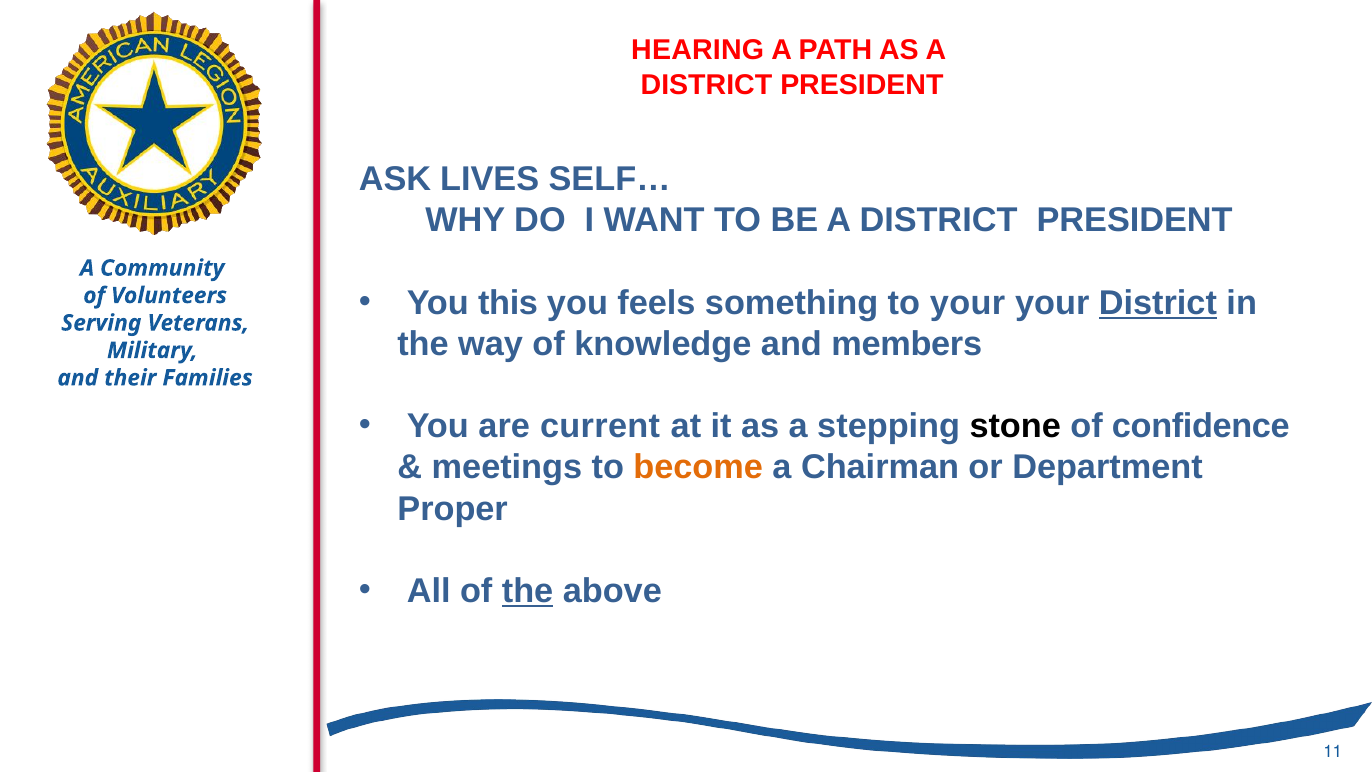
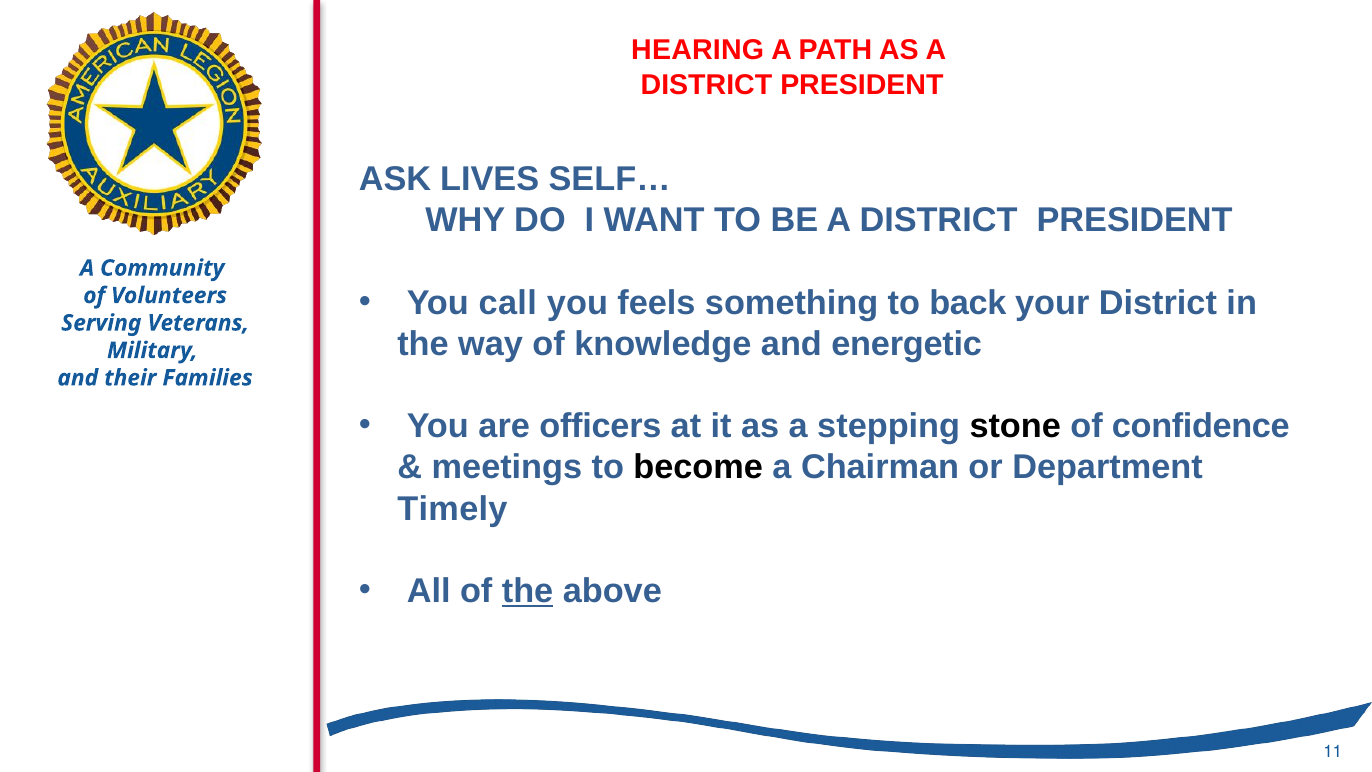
this: this -> call (508, 303)
to your: your -> back (968, 303)
District underline: present -> none (1158, 303)
members: members -> energetic (907, 344)
current: current -> officers (600, 426)
become colour: orange -> black (698, 468)
Proper: Proper -> Timely (452, 509)
